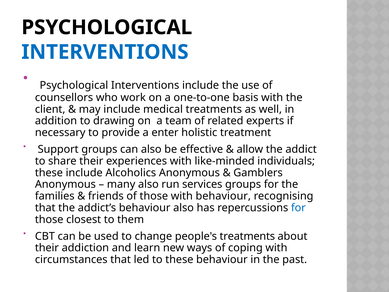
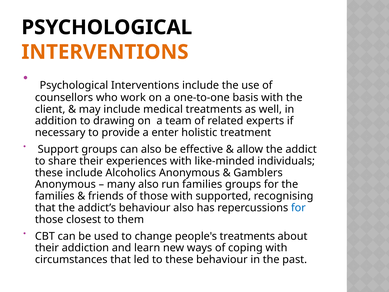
INTERVENTIONS colour: blue -> orange (105, 52)
run services: services -> families (202, 184)
with behaviour: behaviour -> supported (223, 196)
